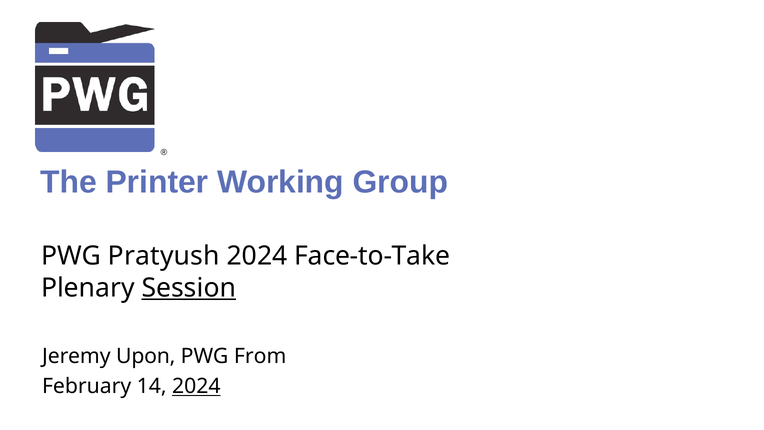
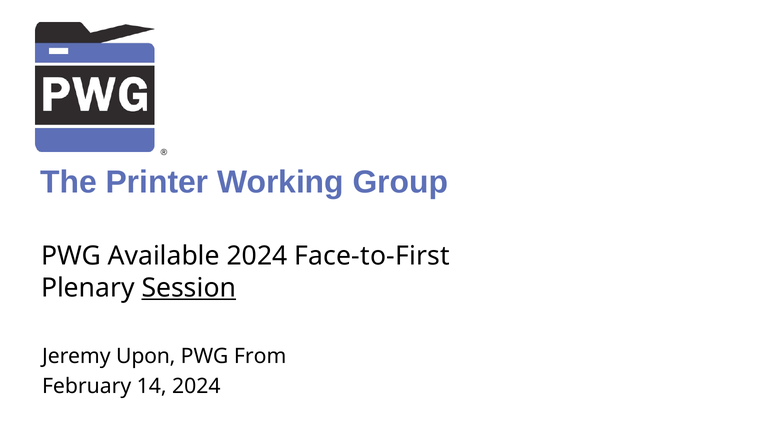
Pratyush: Pratyush -> Available (164, 256)
Face-to-Take: Face-to-Take -> Face-to-First (372, 256)
2024 underline: present -> none (196, 386)
